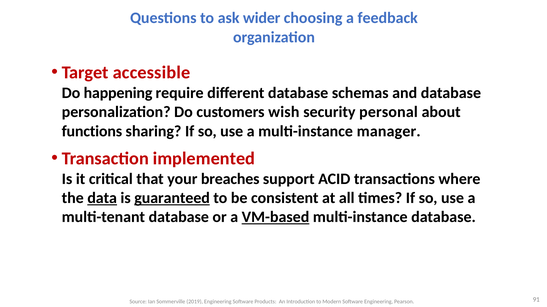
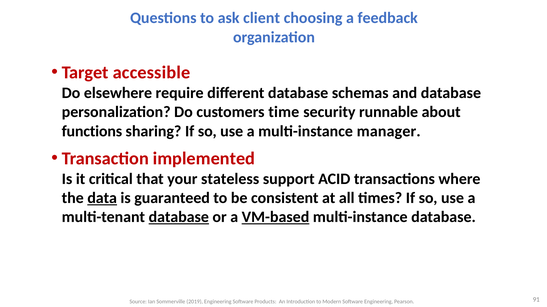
wider: wider -> client (262, 18)
happening: happening -> elsewhere (118, 93)
wish: wish -> time (284, 112)
personal: personal -> runnable (389, 112)
breaches: breaches -> stateless (230, 179)
guaranteed underline: present -> none (172, 198)
database underline: none -> present (179, 218)
